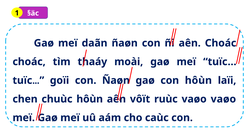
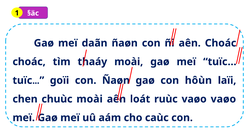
chuùc hôùn: hôùn -> moài (90, 99)
vôït: vôït -> loát (140, 99)
